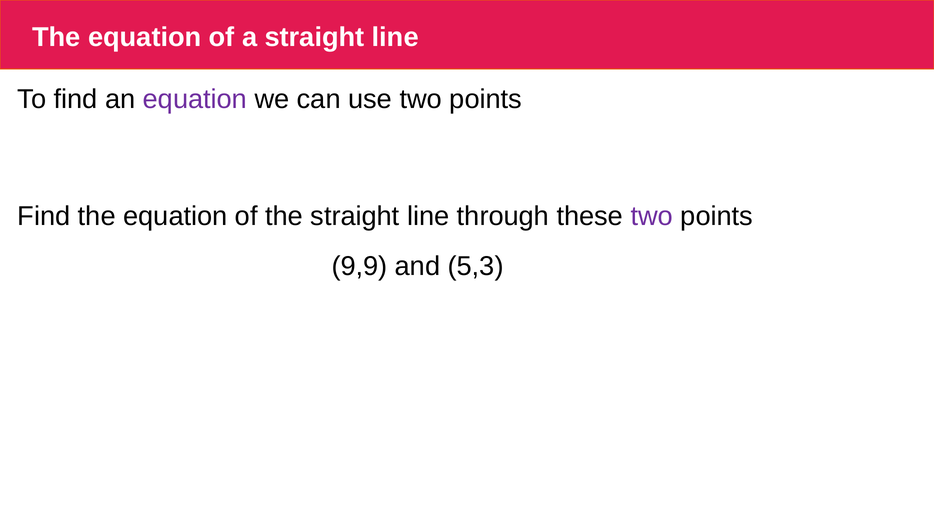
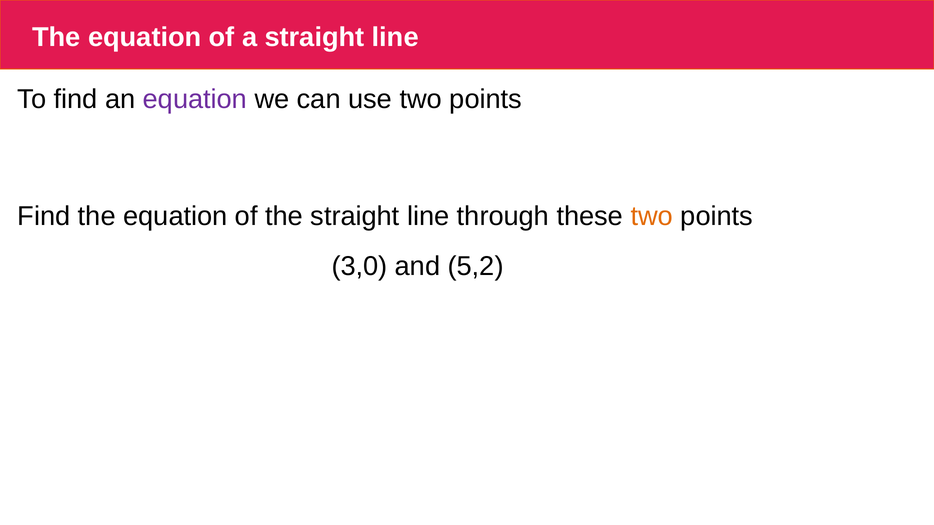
two colour: purple -> orange (652, 217)
9,9: 9,9 -> 3,0 (359, 267)
5,3: 5,3 -> 5,2 (476, 267)
